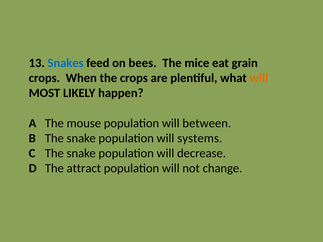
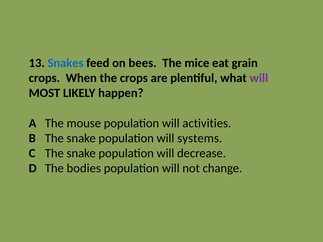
will colour: orange -> purple (259, 78)
between: between -> activities (207, 123)
attract: attract -> bodies (84, 169)
